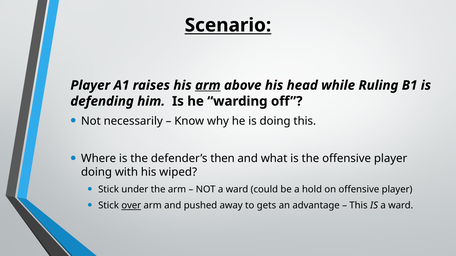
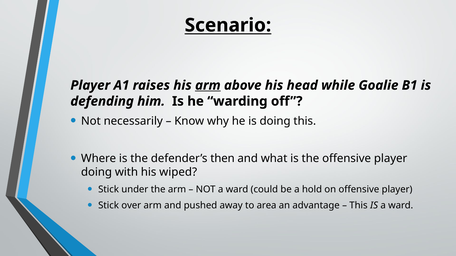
Ruling: Ruling -> Goalie (378, 86)
over underline: present -> none (131, 206)
gets: gets -> area (267, 206)
